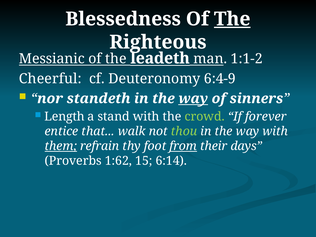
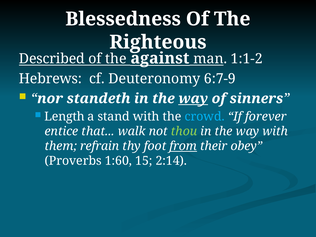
The underline: present -> none (232, 19)
Messianic: Messianic -> Described (52, 59)
leadeth: leadeth -> against (160, 58)
Cheerful: Cheerful -> Hebrews (50, 79)
6:4-9: 6:4-9 -> 6:7-9 (220, 79)
crowd colour: light green -> light blue (205, 117)
them underline: present -> none (61, 146)
days: days -> obey (246, 146)
1:62: 1:62 -> 1:60 (118, 161)
6:14: 6:14 -> 2:14 (171, 161)
